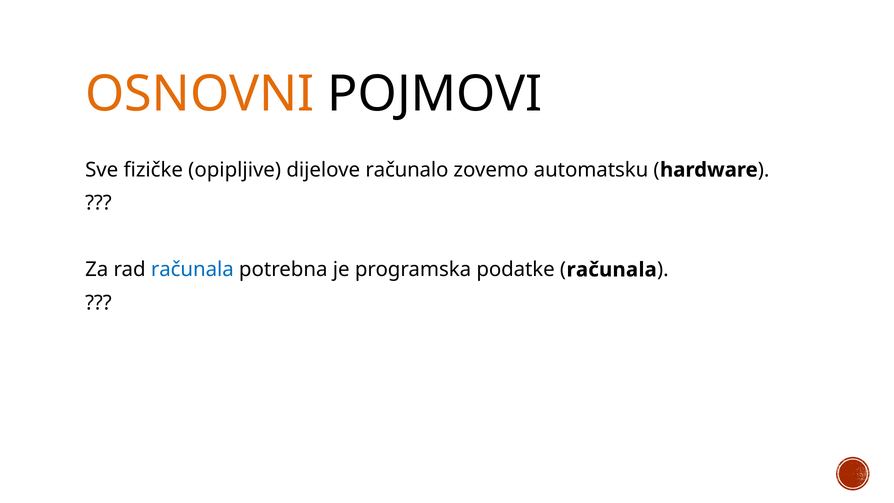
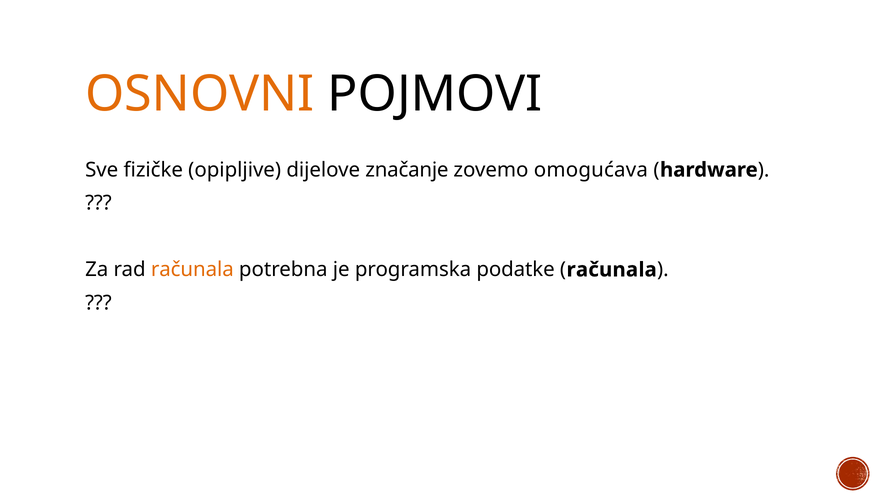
računalo: računalo -> značanje (407, 170)
automatsku: automatsku -> omogućava (591, 170)
računala colour: blue -> orange (192, 270)
